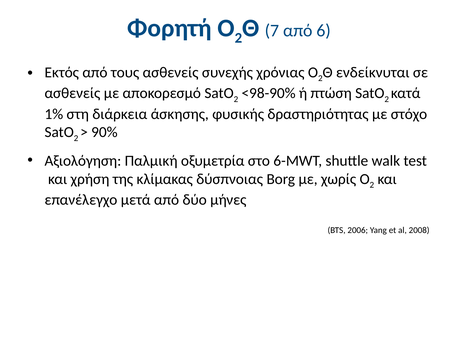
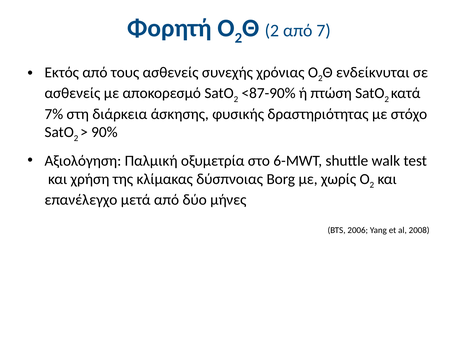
7: 7 -> 2 (272, 31)
6: 6 -> 7 (324, 31)
<98-90%: <98-90% -> <87-90% (269, 93)
1%: 1% -> 7% (54, 114)
